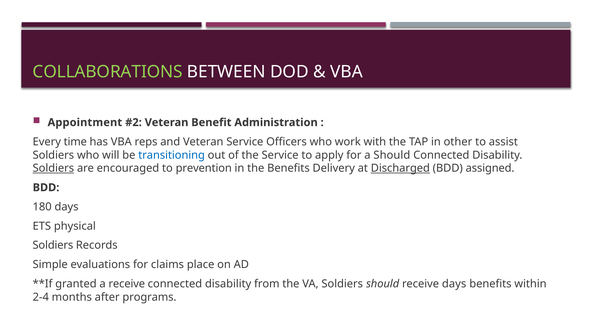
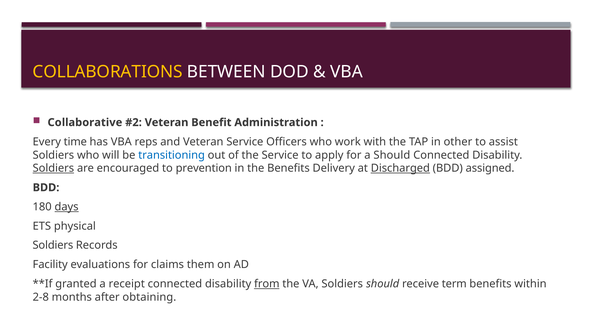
COLLABORATIONS colour: light green -> yellow (108, 72)
Appointment: Appointment -> Collaborative (85, 122)
days underline: none -> present (67, 207)
Simple: Simple -> Facility (50, 265)
place: place -> them (201, 265)
a receive: receive -> receipt (127, 284)
from underline: none -> present (267, 284)
receive days: days -> term (454, 284)
2-4: 2-4 -> 2-8 (41, 297)
programs: programs -> obtaining (149, 297)
